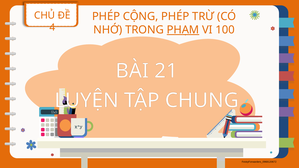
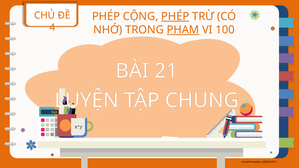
PHÉP underline: none -> present (175, 16)
